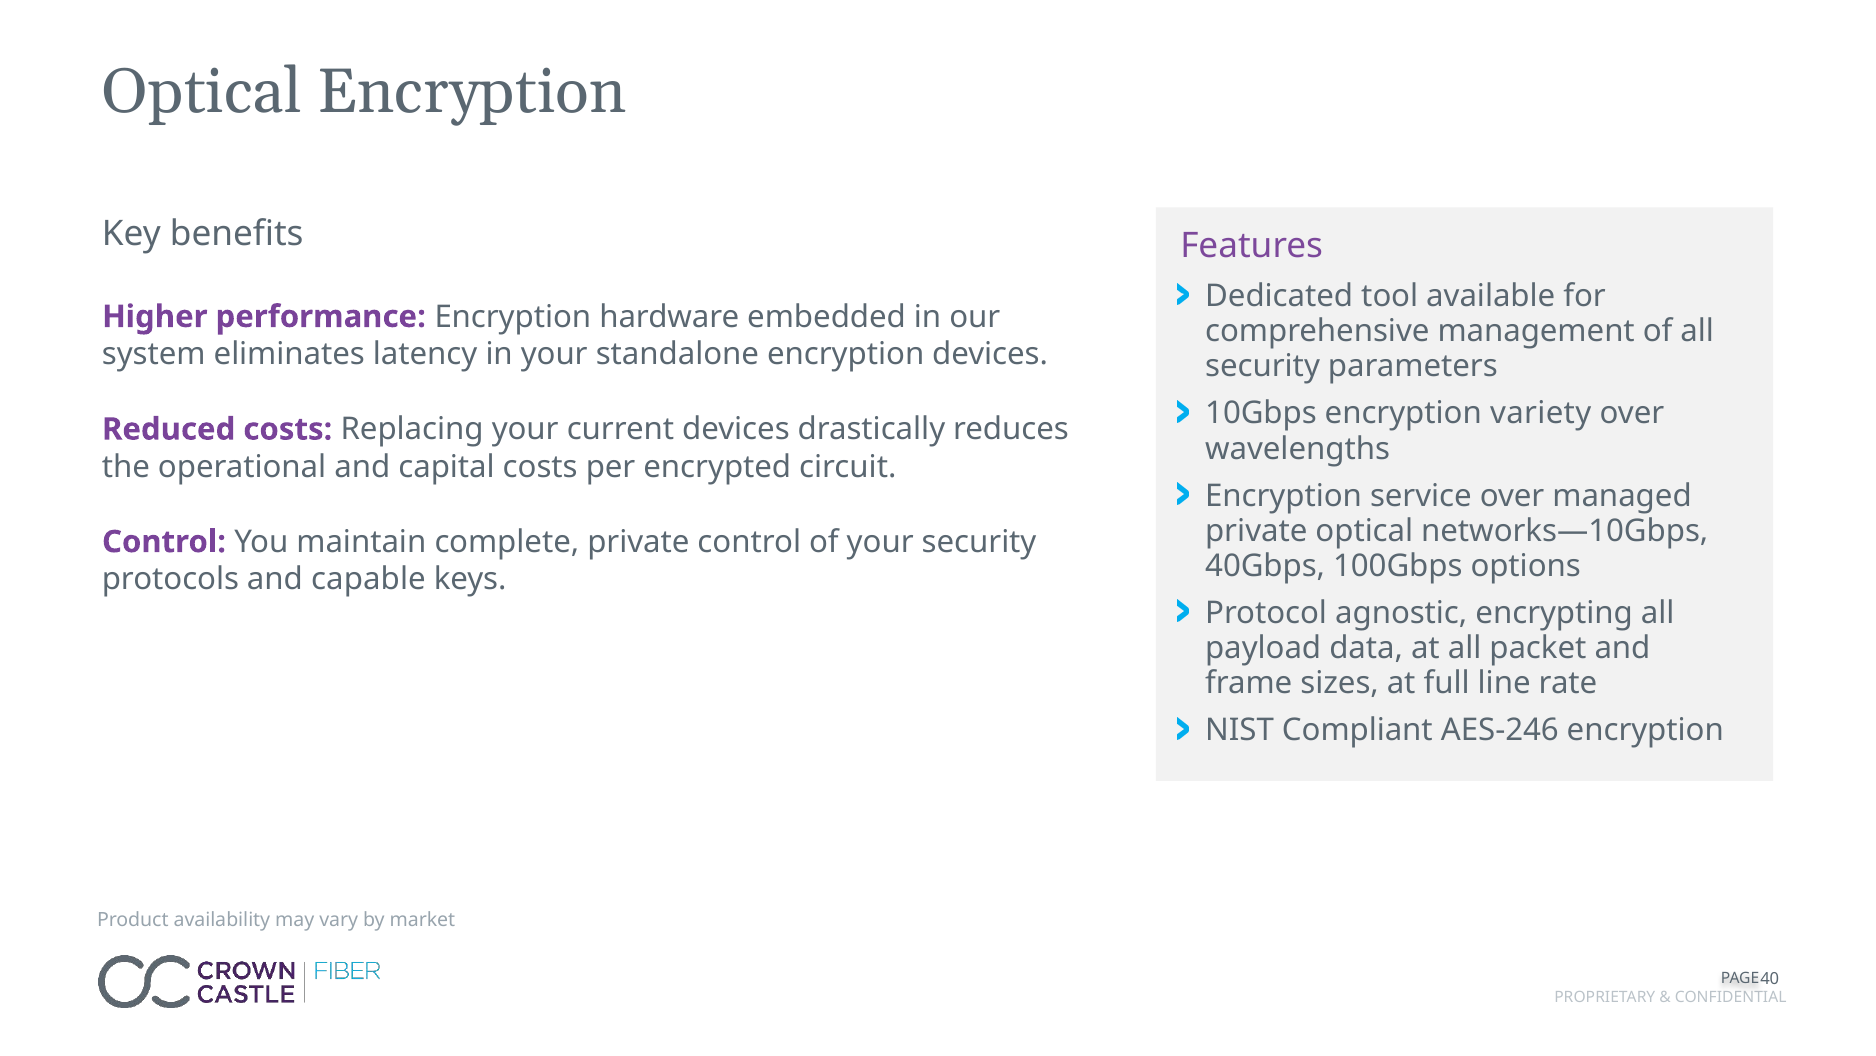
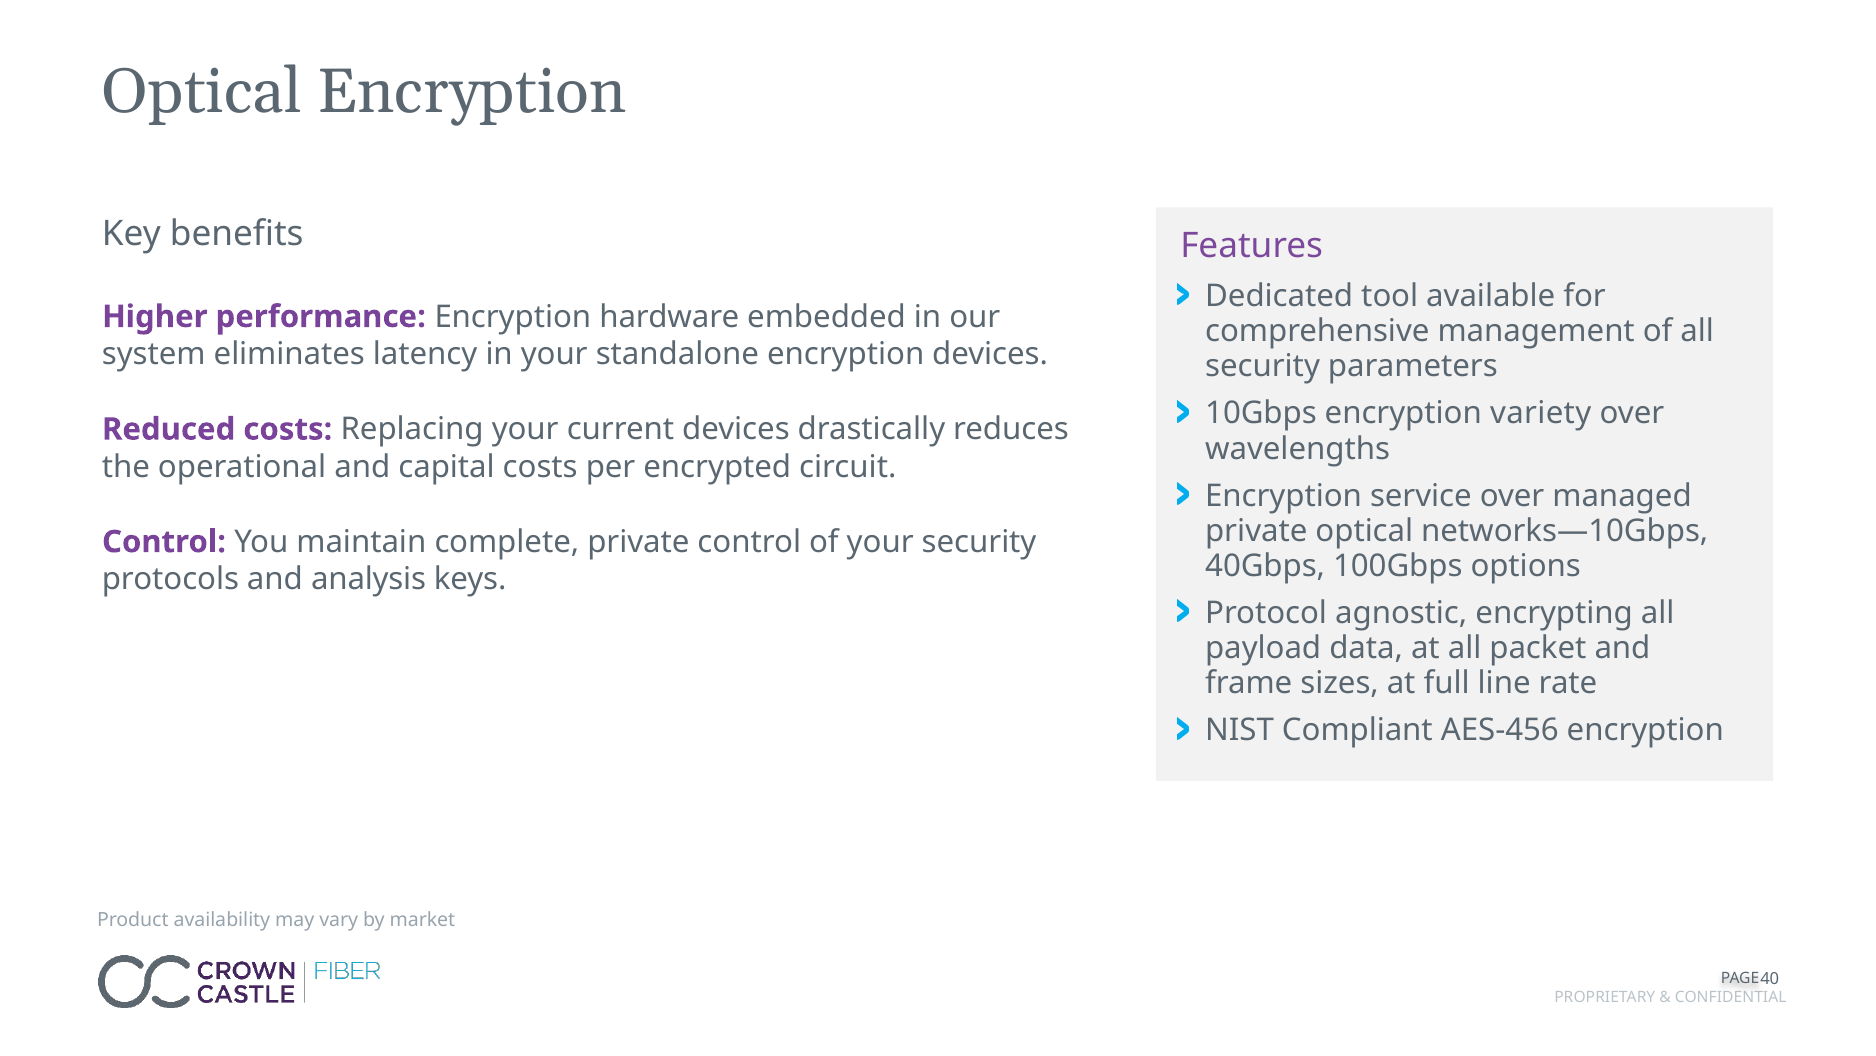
capable: capable -> analysis (369, 579)
AES-246: AES-246 -> AES-456 (1500, 730)
